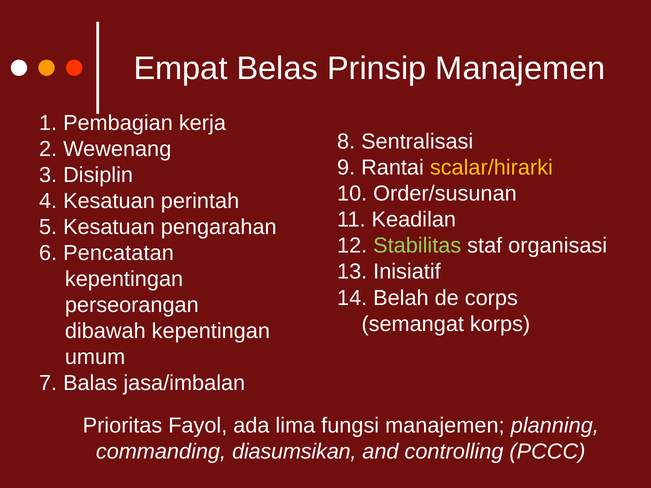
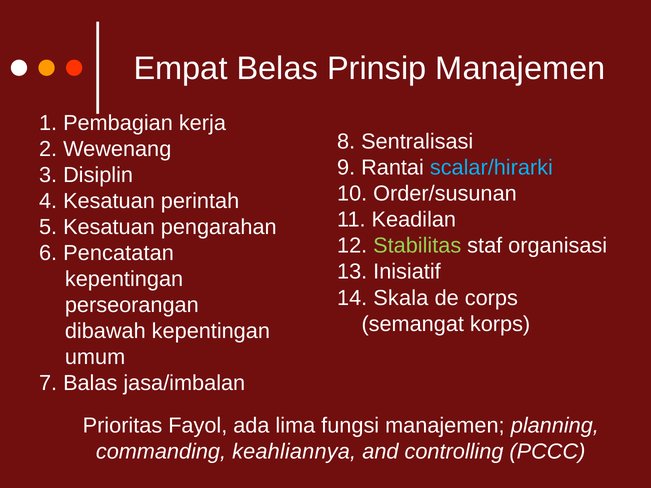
scalar/hirarki colour: yellow -> light blue (491, 168)
Belah: Belah -> Skala (401, 298)
diasumsikan: diasumsikan -> keahliannya (294, 452)
